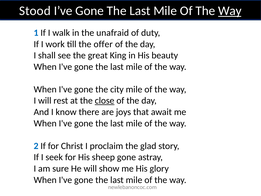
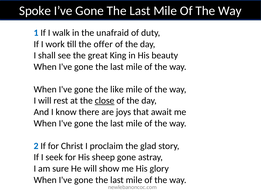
Stood: Stood -> Spoke (35, 11)
Way underline: present -> none (230, 11)
city: city -> like (117, 89)
